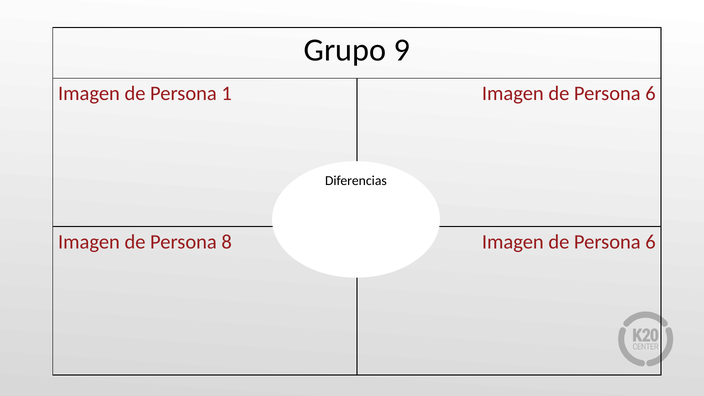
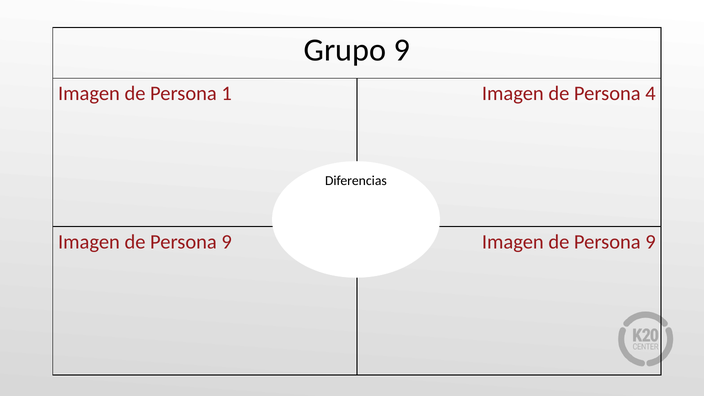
6: 6 -> 4 (650, 94)
8: 8 -> 9 (227, 242)
6: 6 -> 9 (650, 242)
